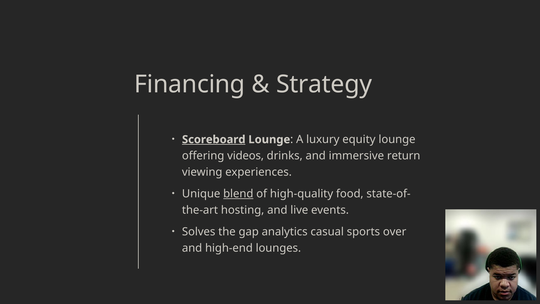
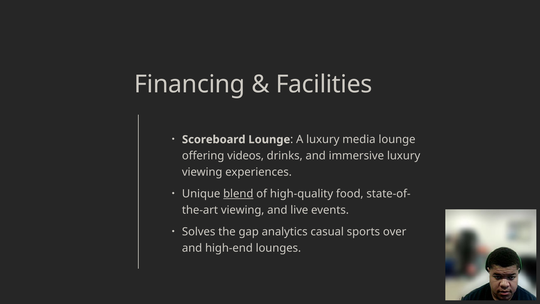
Strategy: Strategy -> Facilities (324, 84)
Scoreboard underline: present -> none (214, 139)
equity: equity -> media (359, 139)
immersive return: return -> luxury (404, 156)
hosting: hosting -> viewing (243, 210)
